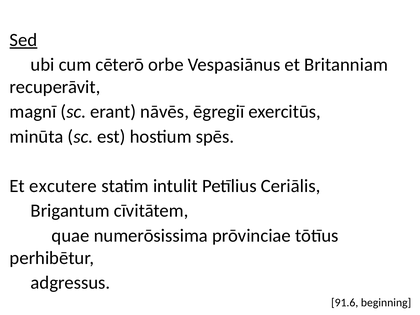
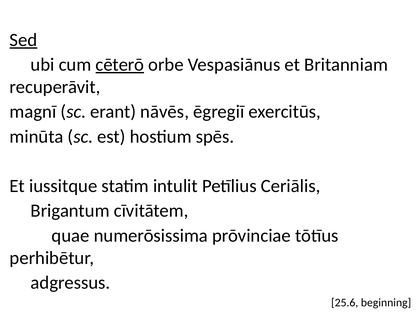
cēterō underline: none -> present (120, 65)
excutere: excutere -> iussitque (63, 186)
91.6: 91.6 -> 25.6 (345, 303)
